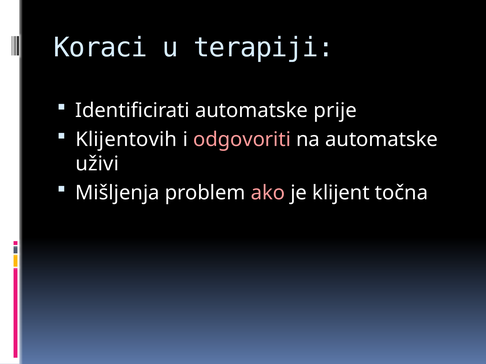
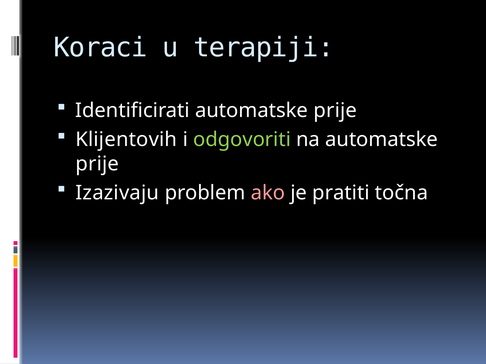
odgovoriti colour: pink -> light green (242, 140)
uživi: uživi -> prije (97, 164)
Mišljenja: Mišljenja -> Izazivaju (117, 193)
klijent: klijent -> pratiti (341, 193)
